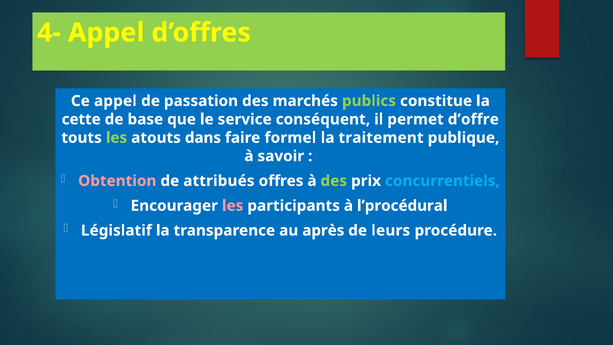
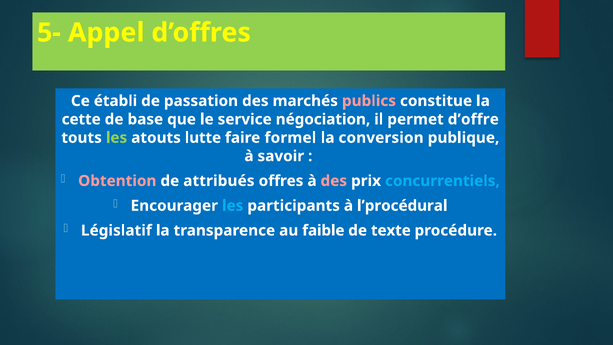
4-: 4- -> 5- (49, 33)
Ce appel: appel -> établi (116, 101)
publics colour: light green -> pink (369, 101)
conséquent: conséquent -> négociation (323, 119)
dans: dans -> lutte (203, 138)
traitement: traitement -> conversion (381, 138)
des colour: light green -> pink (334, 181)
les colour: pink -> light blue (233, 206)
après: après -> faible (323, 230)
leurs: leurs -> texte (391, 230)
